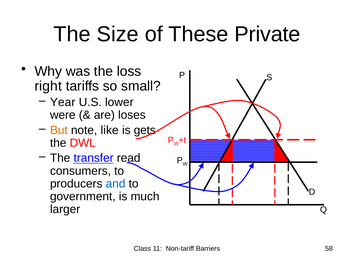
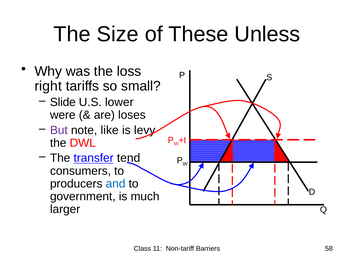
Private: Private -> Unless (267, 34)
Year: Year -> Slide (63, 102)
But colour: orange -> purple (59, 130)
gets: gets -> levy (145, 130)
read: read -> tend (129, 158)
